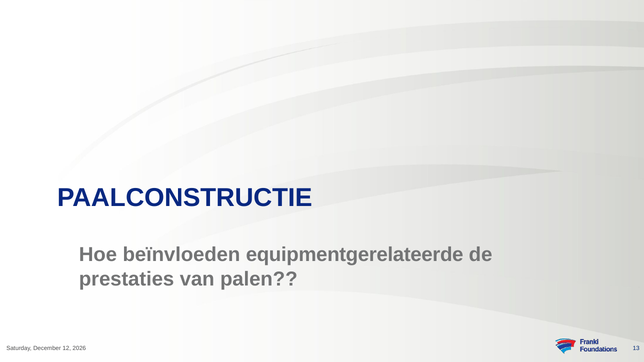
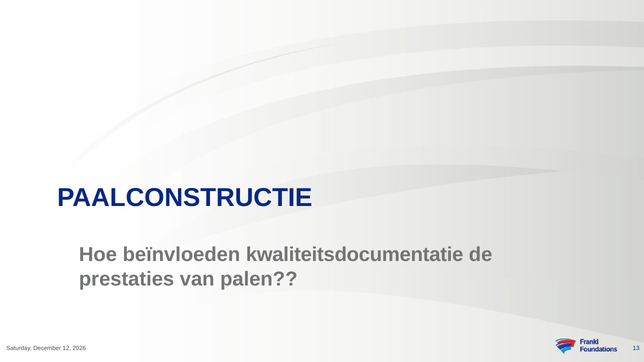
equipmentgerelateerde: equipmentgerelateerde -> kwaliteitsdocumentatie (355, 255)
